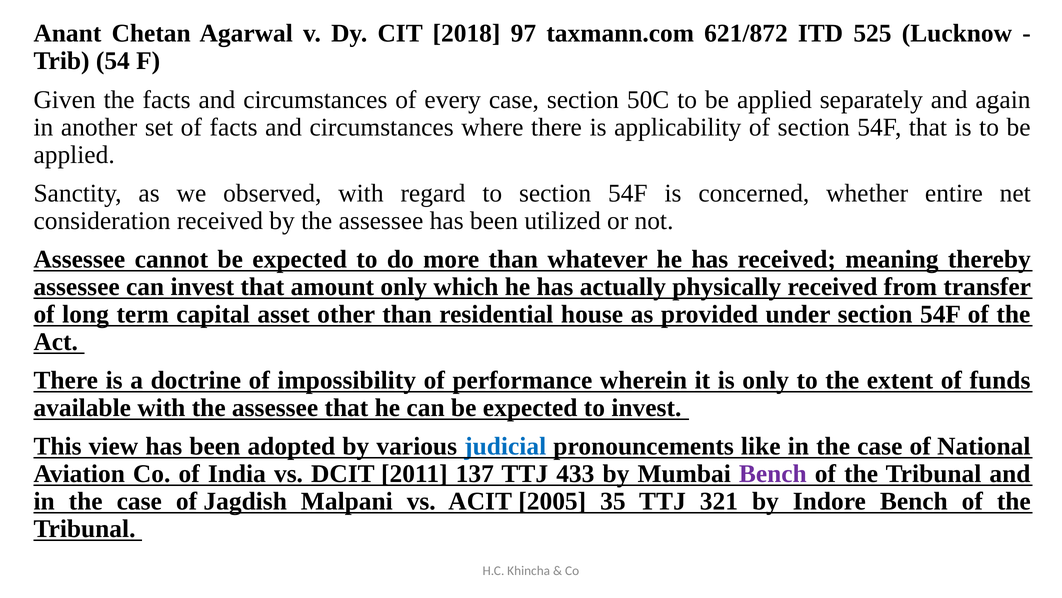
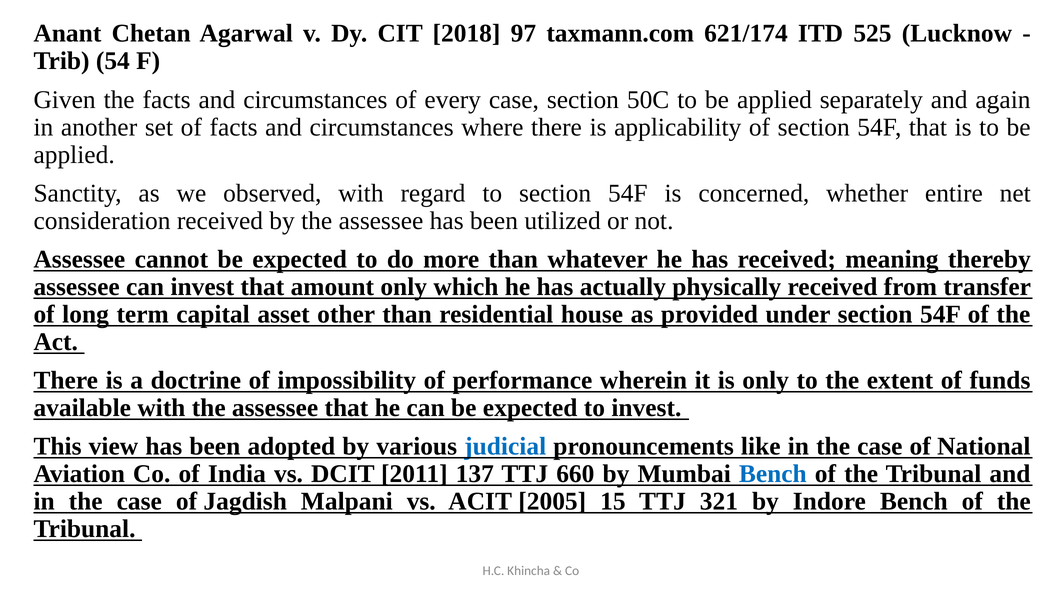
621/872: 621/872 -> 621/174 (746, 34)
433: 433 -> 660 (575, 473)
Bench colour: purple -> blue (773, 473)
35: 35 -> 15 (613, 501)
